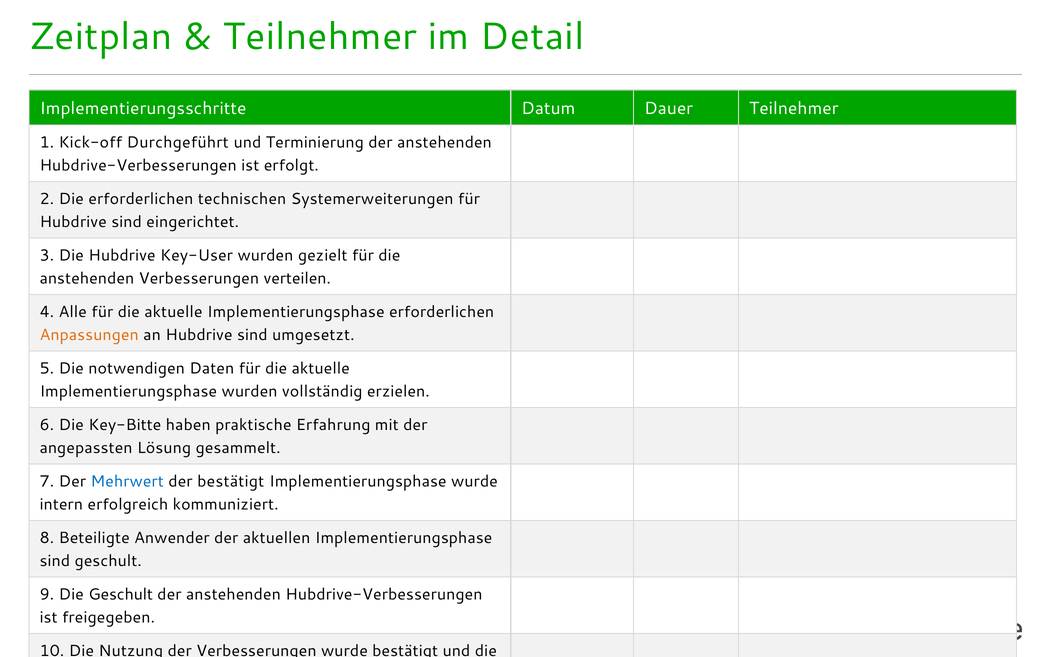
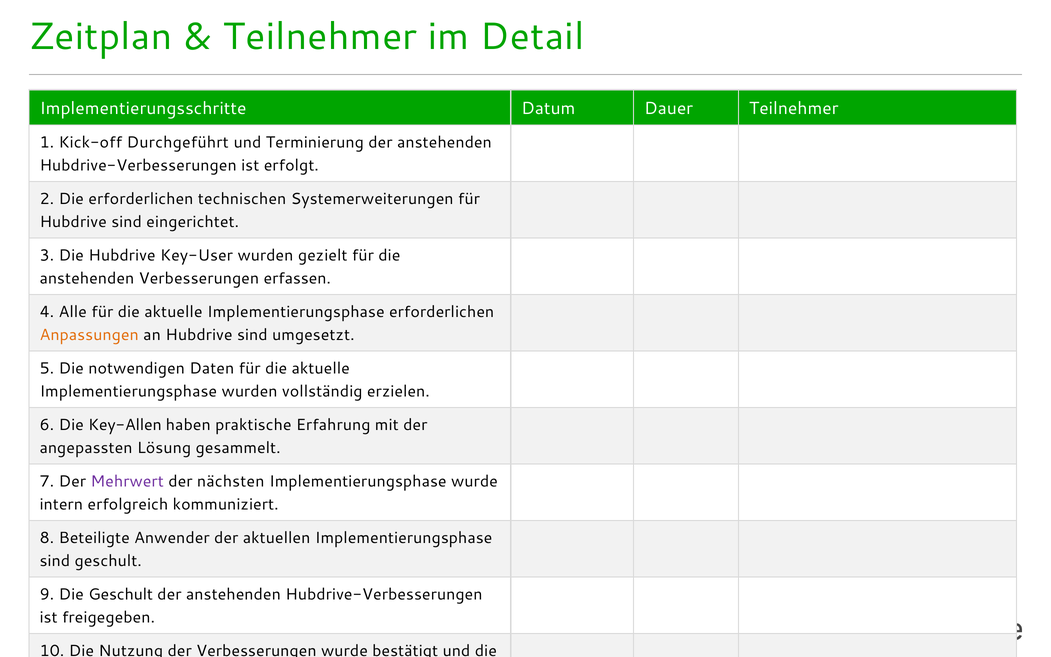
verteilen: verteilen -> erfassen (297, 279)
Key-Bitte: Key-Bitte -> Key-Allen (125, 425)
Mehrwert colour: blue -> purple (127, 482)
der bestätigt: bestätigt -> nächsten (231, 482)
